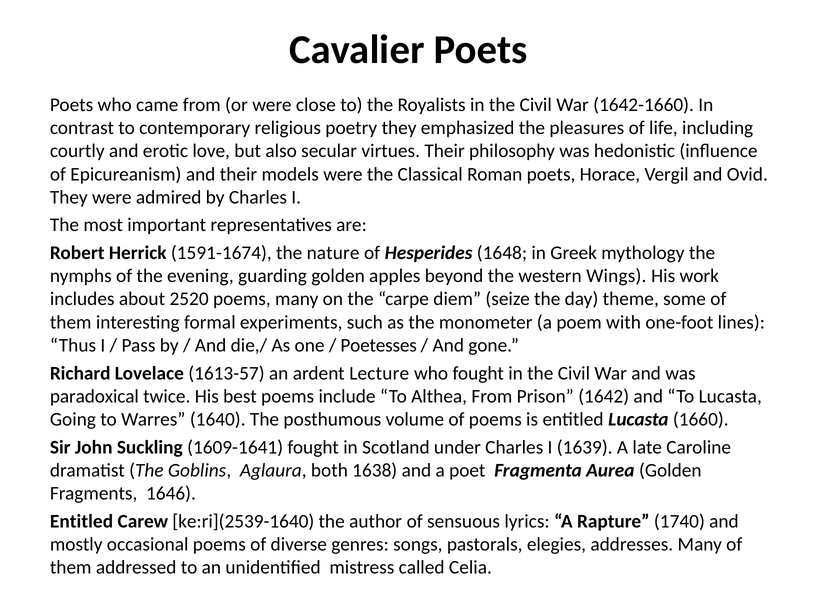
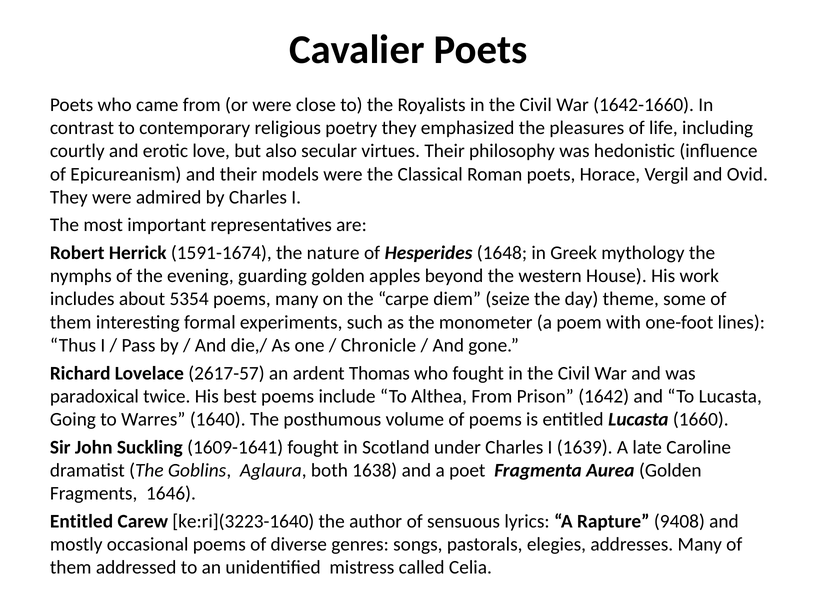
Wings: Wings -> House (616, 276)
2520: 2520 -> 5354 (189, 299)
Poetesses: Poetesses -> Chronicle (378, 345)
1613-57: 1613-57 -> 2617-57 (226, 373)
Lecture: Lecture -> Thomas (379, 373)
ke:ri](2539-1640: ke:ri](2539-1640 -> ke:ri](3223-1640 (243, 521)
1740: 1740 -> 9408 (679, 521)
